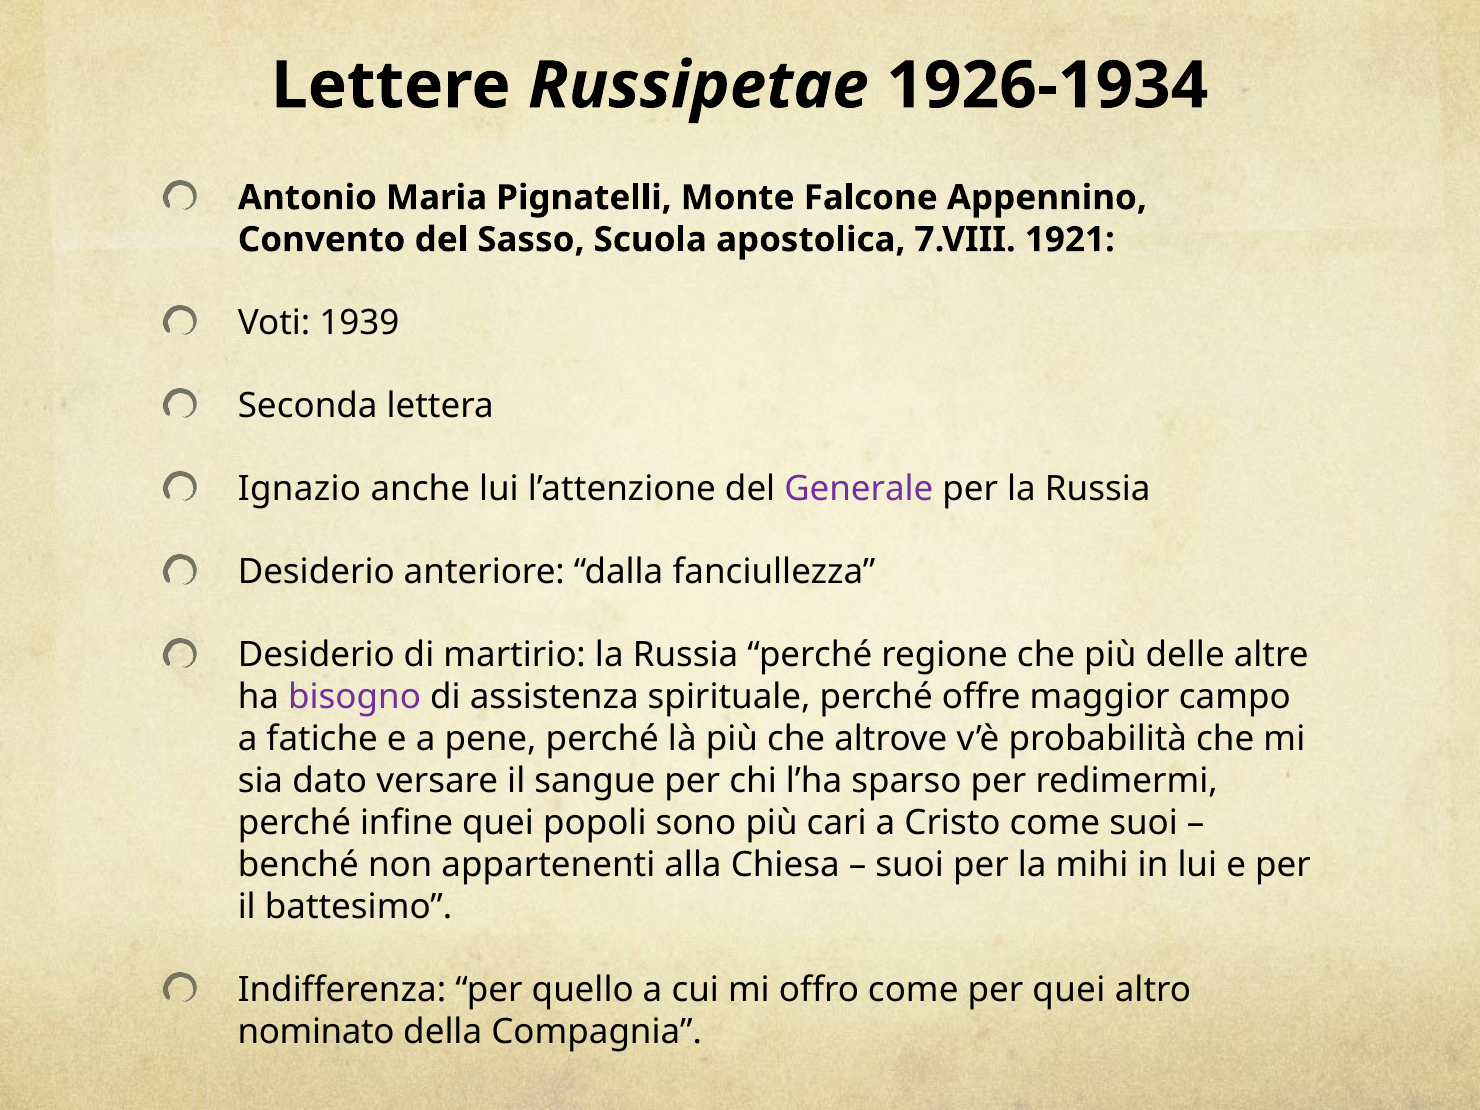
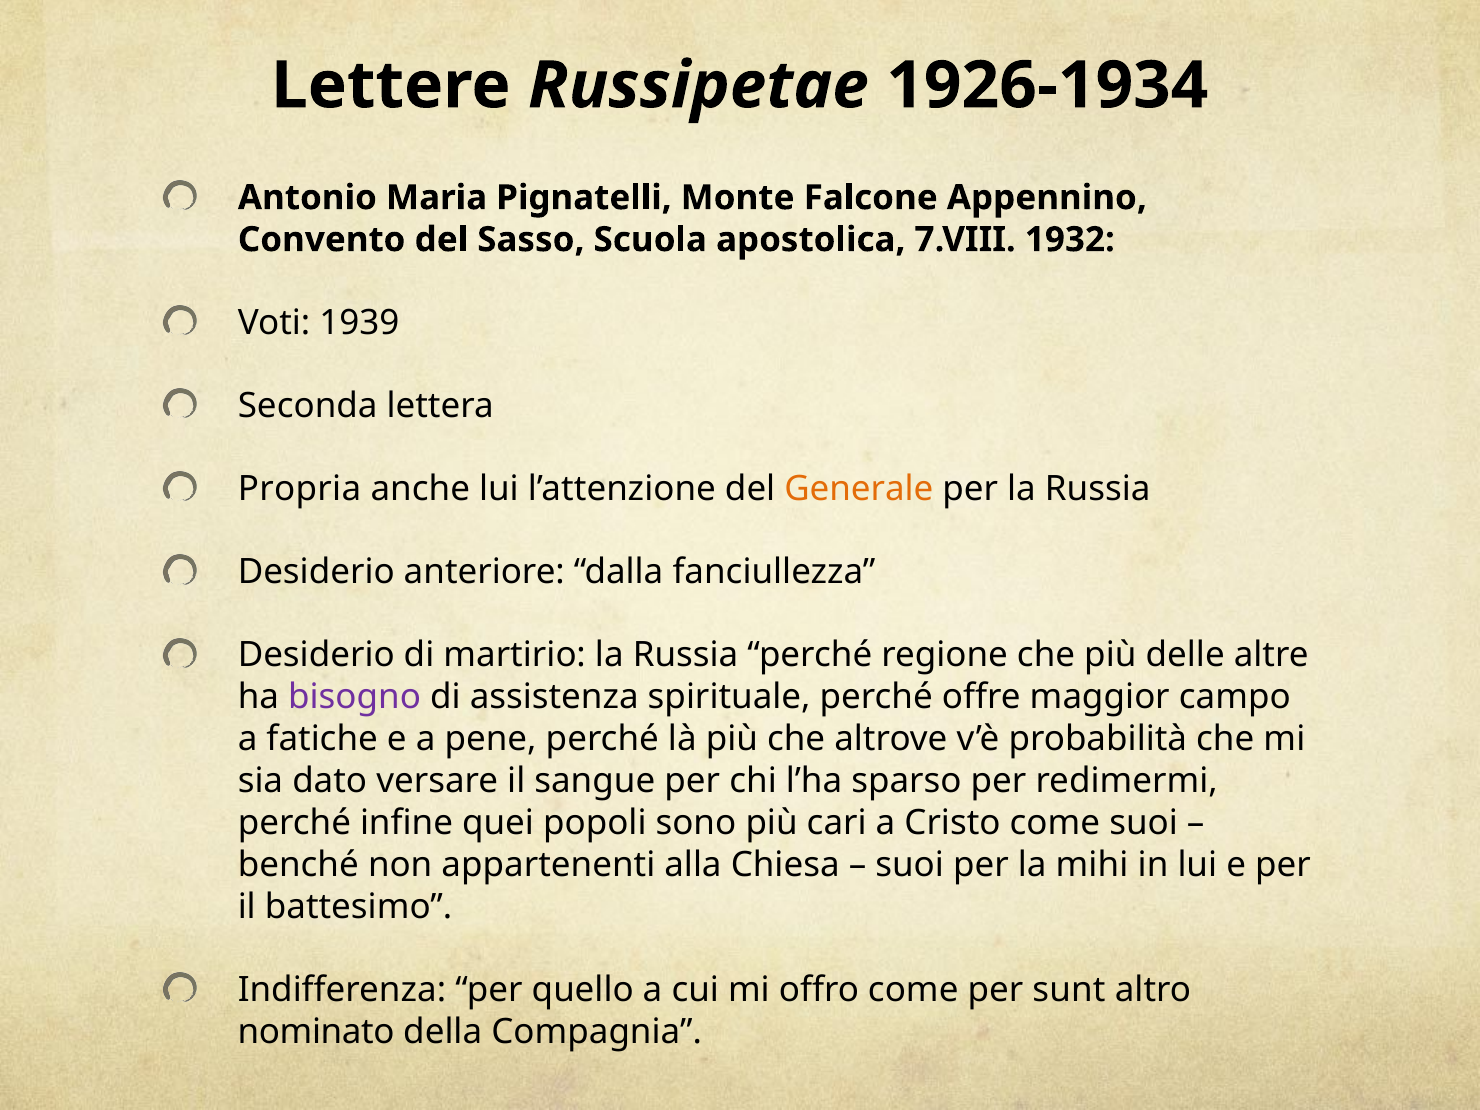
1921: 1921 -> 1932 (1070, 240)
Ignazio: Ignazio -> Propria (299, 489)
Generale colour: purple -> orange (859, 489)
per quei: quei -> sunt (1069, 990)
